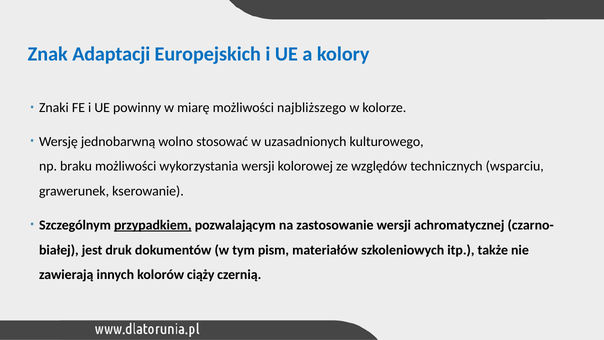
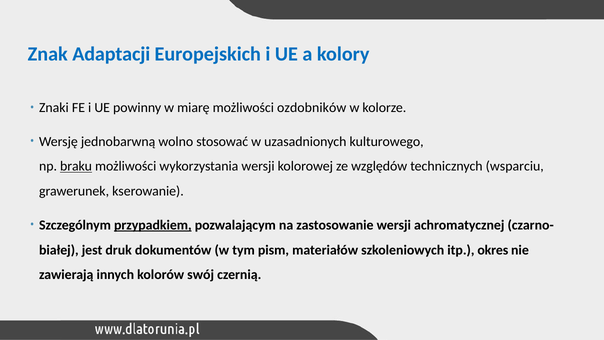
najbliższego: najbliższego -> ozdobników (312, 108)
braku underline: none -> present (76, 166)
także: także -> okres (493, 250)
ciąży: ciąży -> swój (201, 275)
